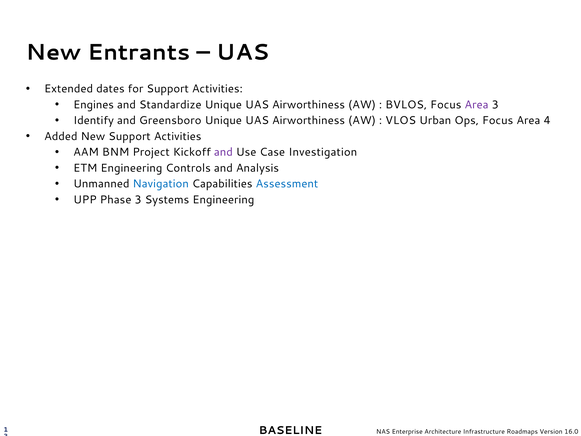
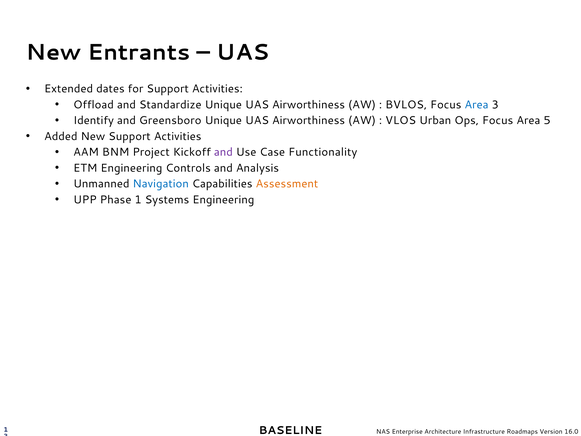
Engines: Engines -> Offload (94, 105)
Area colour: purple -> blue (476, 105)
4: 4 -> 5 (547, 121)
Investigation: Investigation -> Functionality (323, 152)
Assessment colour: blue -> orange (287, 184)
Phase 3: 3 -> 1 (138, 200)
